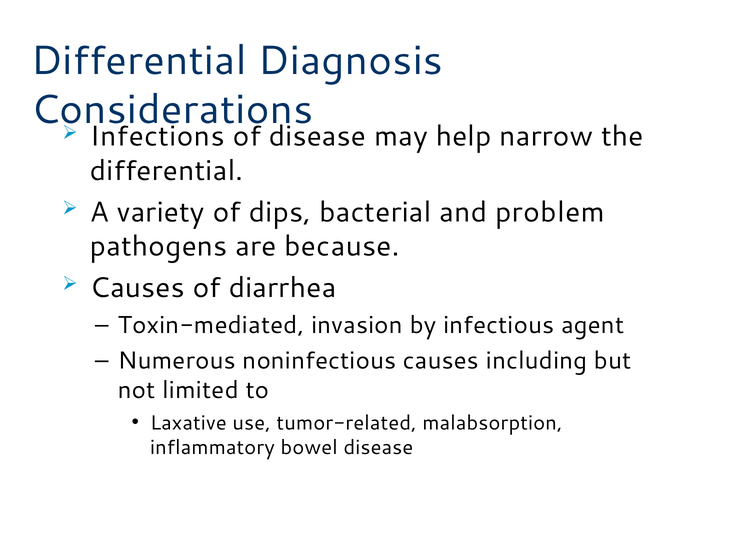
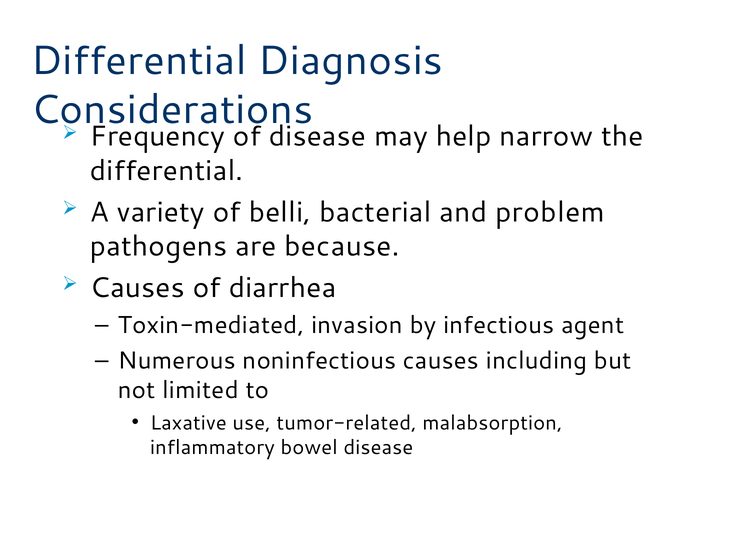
Infections: Infections -> Frequency (158, 137)
dips: dips -> belli (280, 212)
